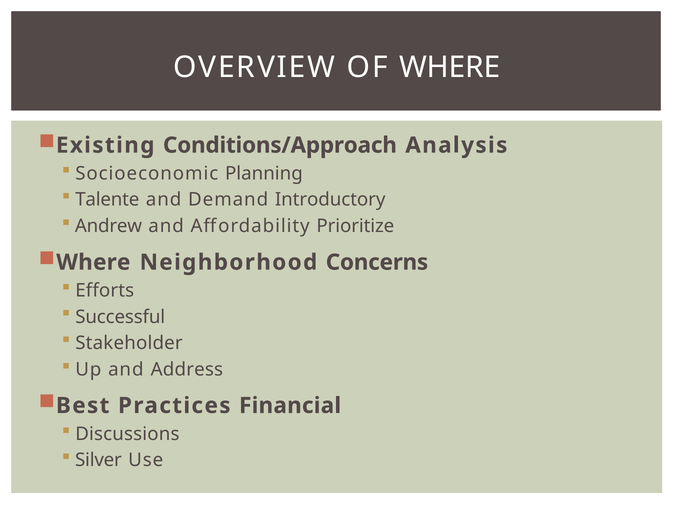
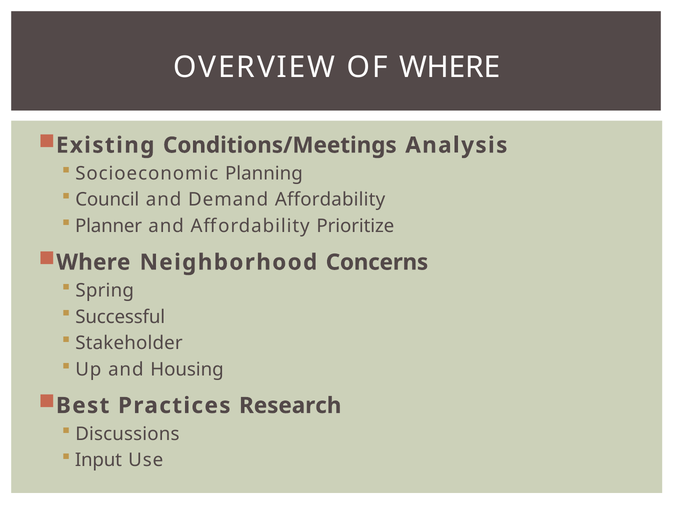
Conditions/Approach: Conditions/Approach -> Conditions/Meetings (280, 145)
Talente: Talente -> Council (107, 200)
Demand Introductory: Introductory -> Affordability (330, 200)
Andrew: Andrew -> Planner (109, 226)
Efforts: Efforts -> Spring (105, 290)
Address: Address -> Housing (187, 369)
Financial: Financial -> Research (290, 405)
Silver: Silver -> Input (98, 460)
